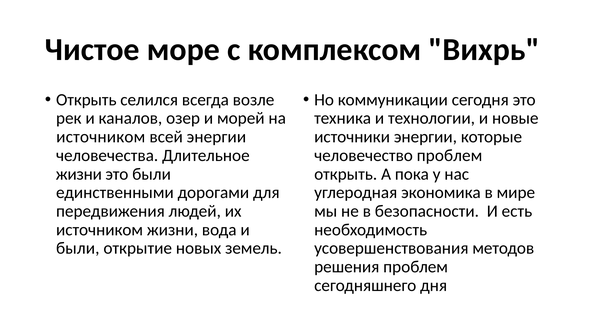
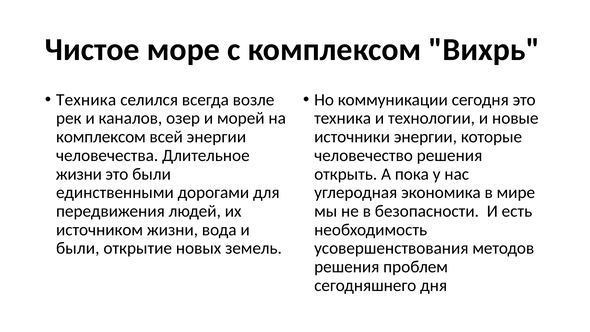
Открыть: Открыть -> Техника (86, 100)
источником: источником -> комплексом (101, 137)
человечество проблем: проблем -> решения (450, 155)
